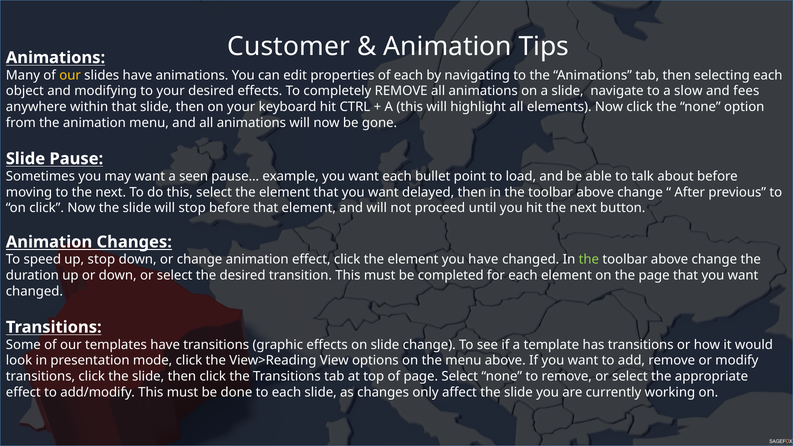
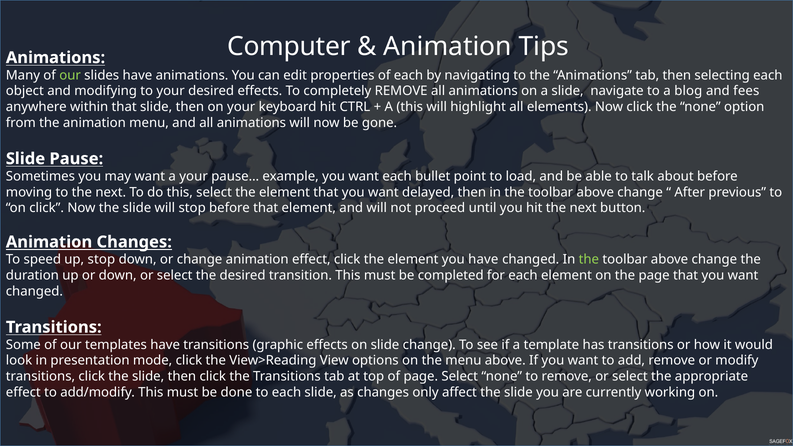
Customer: Customer -> Computer (289, 47)
our colour: yellow -> light green (70, 75)
slow: slow -> blog (688, 91)
a seen: seen -> your (194, 176)
